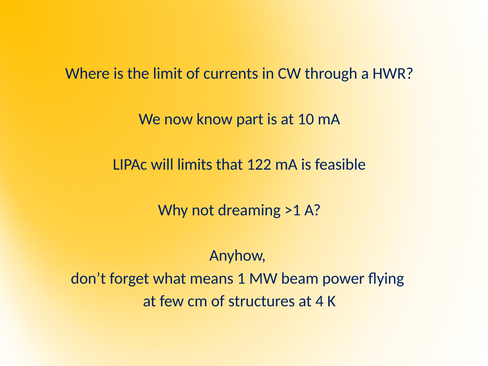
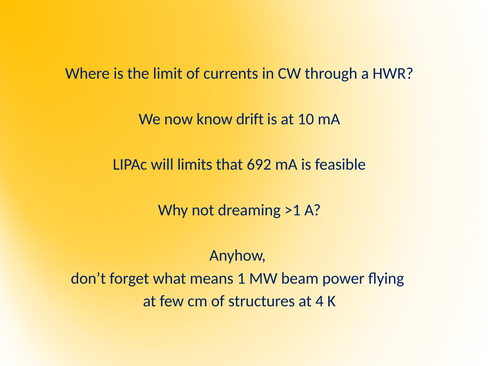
part: part -> drift (250, 119)
122: 122 -> 692 (259, 165)
